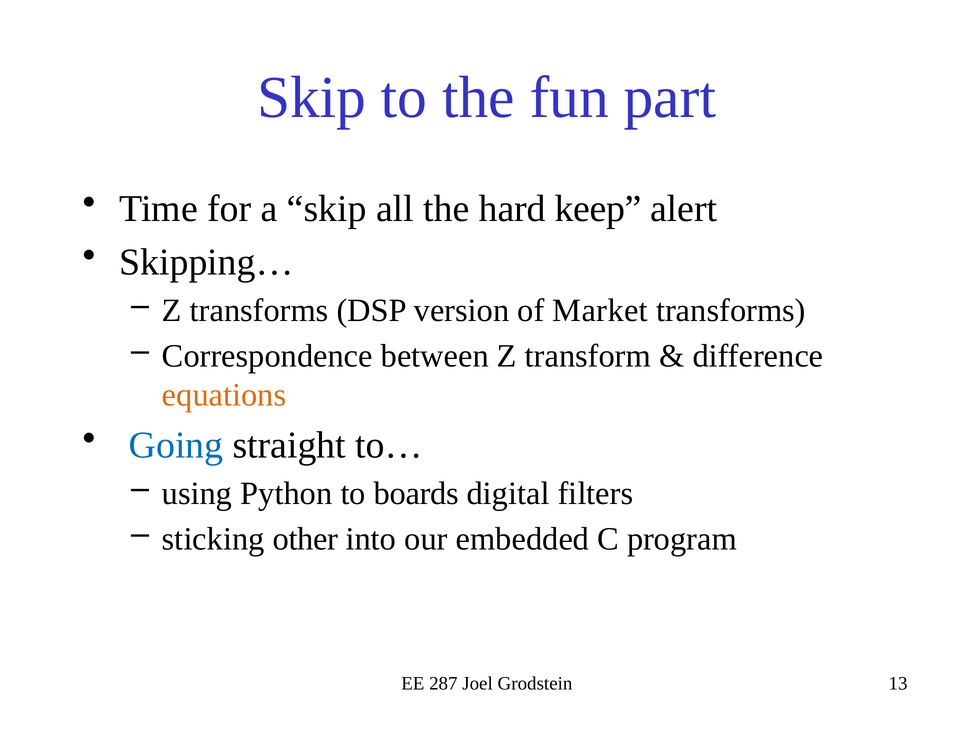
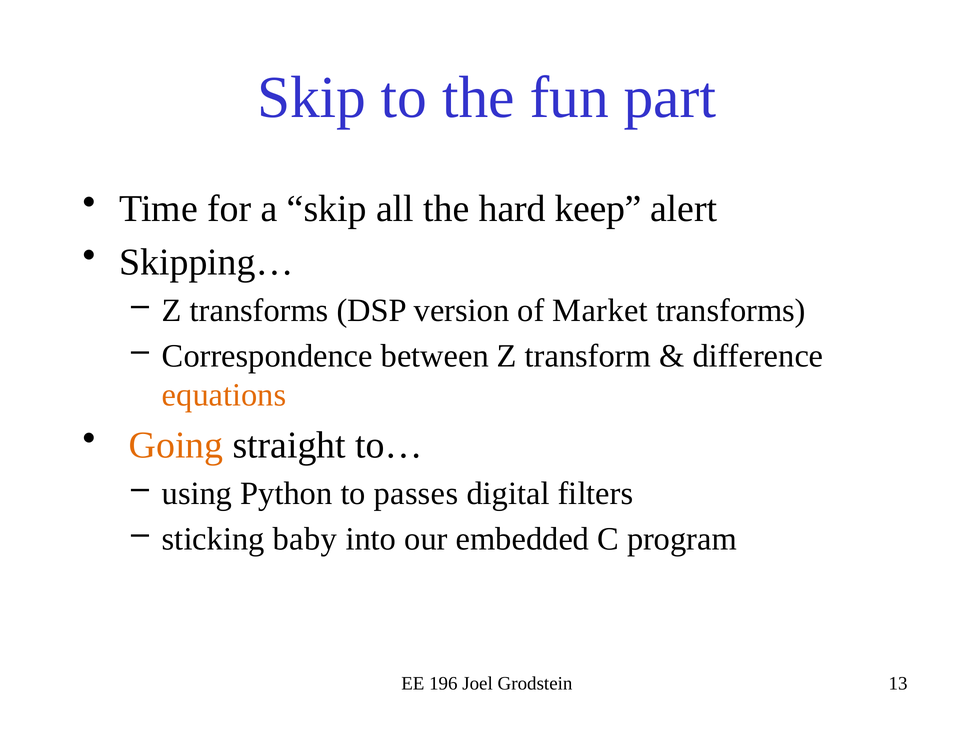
Going colour: blue -> orange (176, 445)
boards: boards -> passes (416, 493)
other: other -> baby (305, 539)
287: 287 -> 196 (443, 683)
